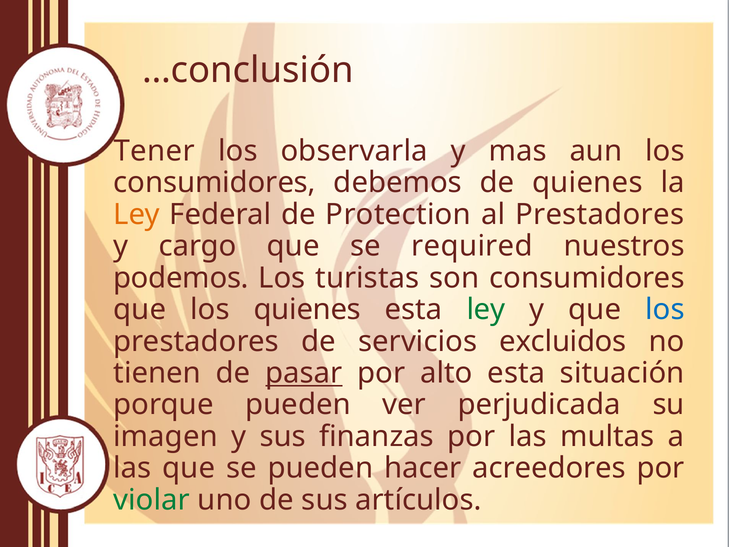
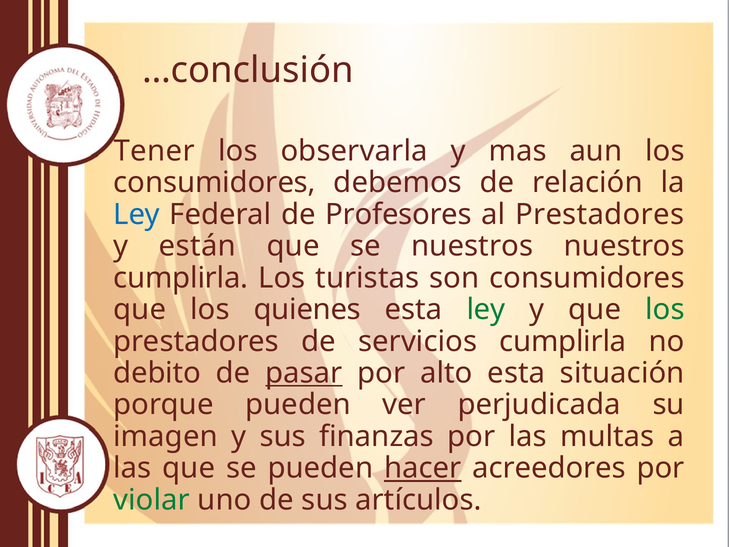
de quienes: quienes -> relación (587, 183)
Ley colour: orange -> blue (137, 214)
Protection: Protection -> Profesores (399, 214)
cargo: cargo -> están (197, 246)
se required: required -> nuestros (472, 246)
podemos: podemos -> cumplirla (181, 278)
los colour: blue -> green (665, 309)
servicios excluidos: excluidos -> cumplirla (563, 341)
tienen: tienen -> debito (157, 373)
hacer underline: none -> present (423, 468)
